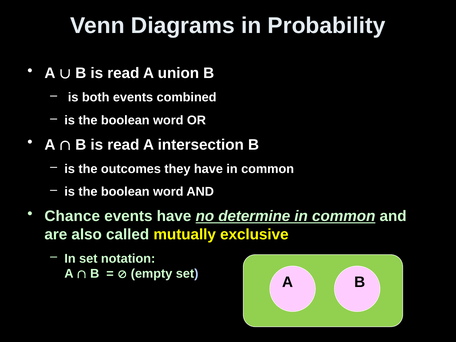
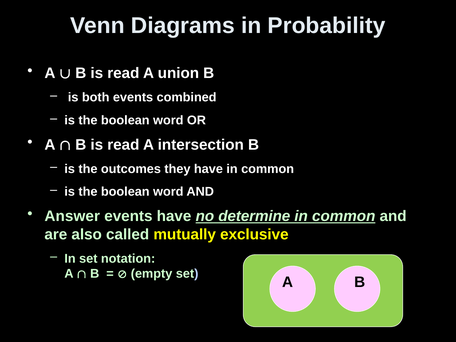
Chance: Chance -> Answer (72, 216)
